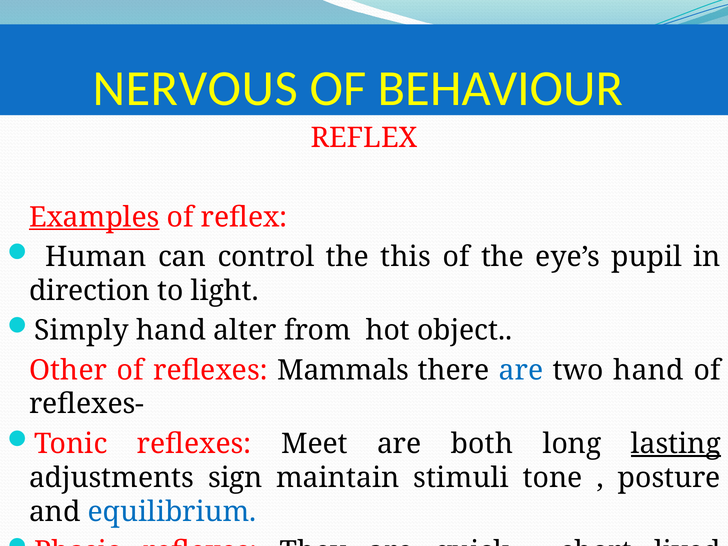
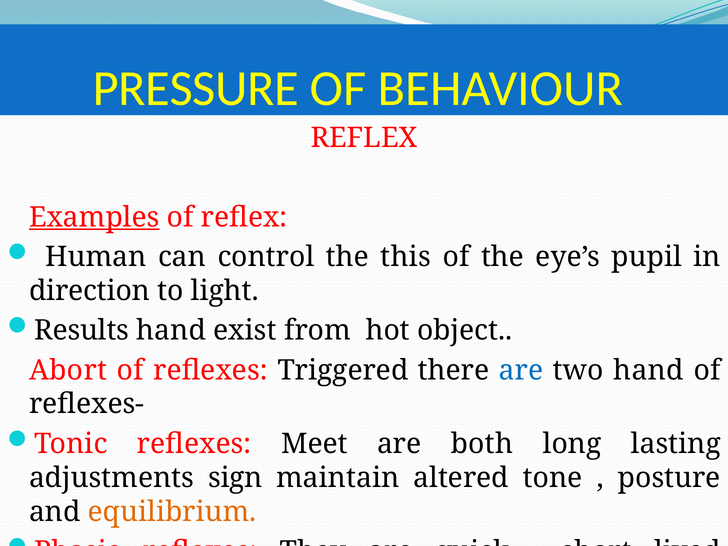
NERVOUS: NERVOUS -> PRESSURE (196, 88)
Simply: Simply -> Results (82, 330)
alter: alter -> exist (245, 330)
Other: Other -> Abort (68, 370)
Mammals: Mammals -> Triggered (343, 370)
lasting underline: present -> none (676, 444)
stimuli: stimuli -> altered (461, 478)
equilibrium colour: blue -> orange (172, 512)
